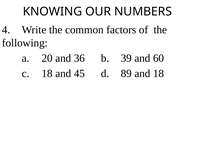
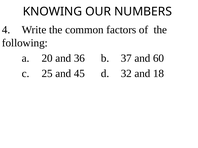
39: 39 -> 37 (126, 58)
c 18: 18 -> 25 (47, 74)
89: 89 -> 32 (126, 74)
